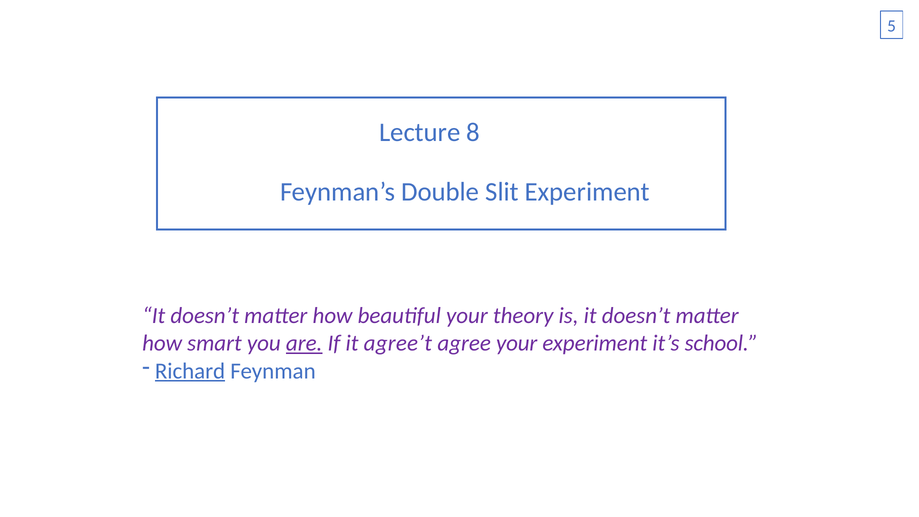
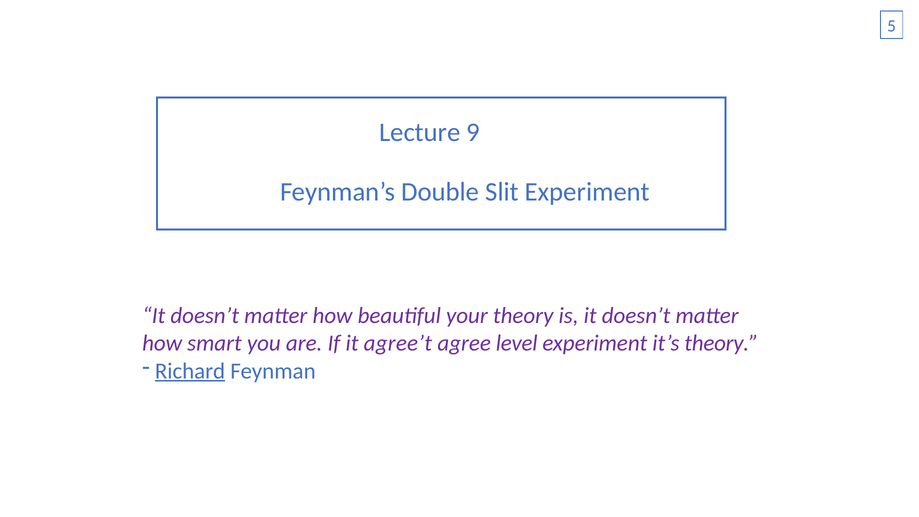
8: 8 -> 9 (473, 133)
are underline: present -> none (304, 343)
agree your: your -> level (517, 343)
it’s school: school -> theory (721, 343)
